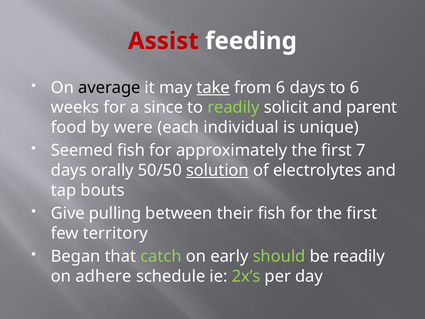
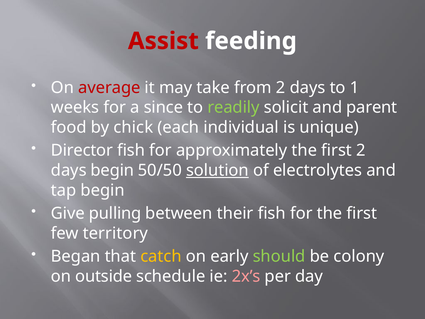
average colour: black -> red (109, 88)
take underline: present -> none (213, 88)
from 6: 6 -> 2 (281, 88)
to 6: 6 -> 1 (355, 88)
were: were -> chick (133, 127)
Seemed: Seemed -> Director (82, 150)
first 7: 7 -> 2 (361, 150)
days orally: orally -> begin (112, 170)
tap bouts: bouts -> begin (103, 190)
catch colour: light green -> yellow (161, 256)
be readily: readily -> colony (359, 256)
adhere: adhere -> outside (104, 276)
2x’s colour: light green -> pink (246, 276)
